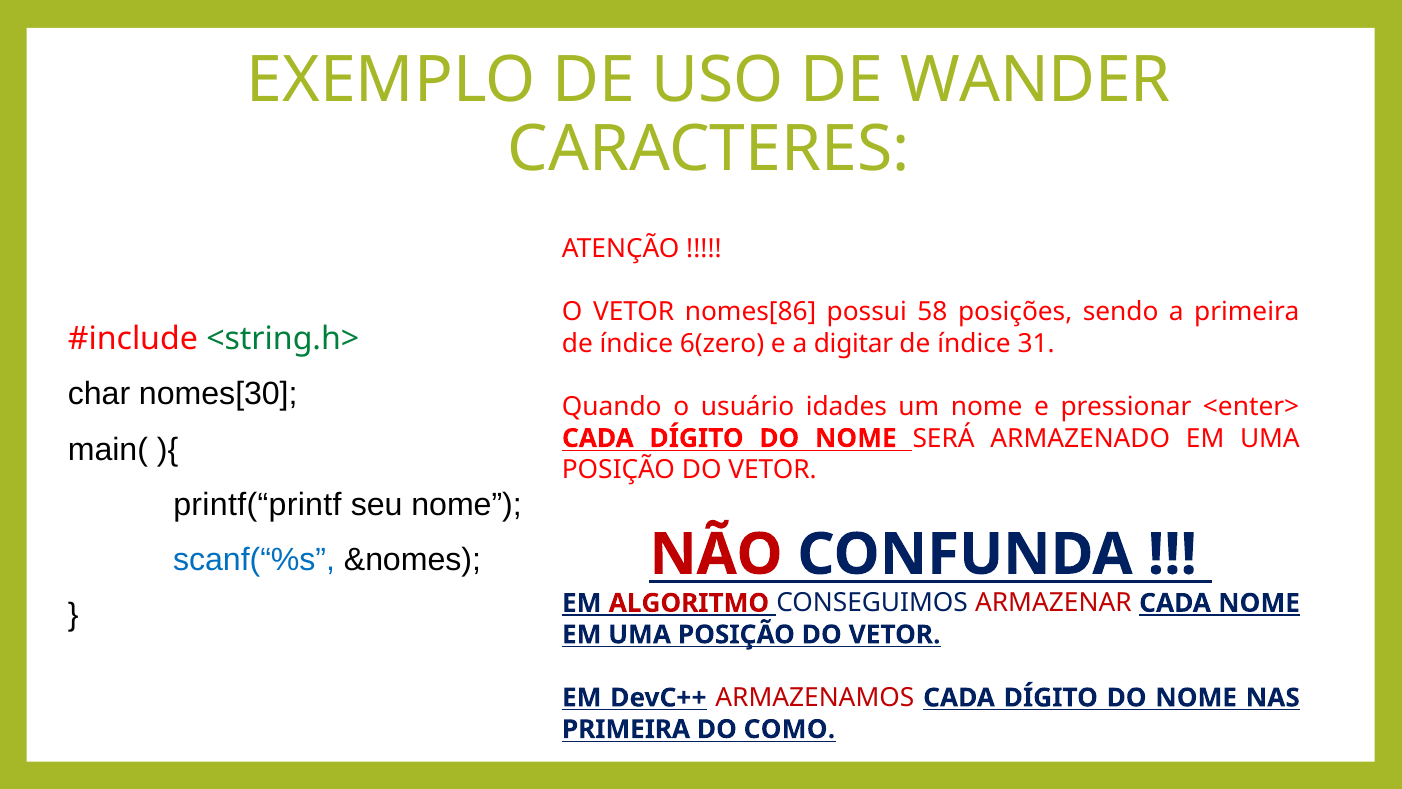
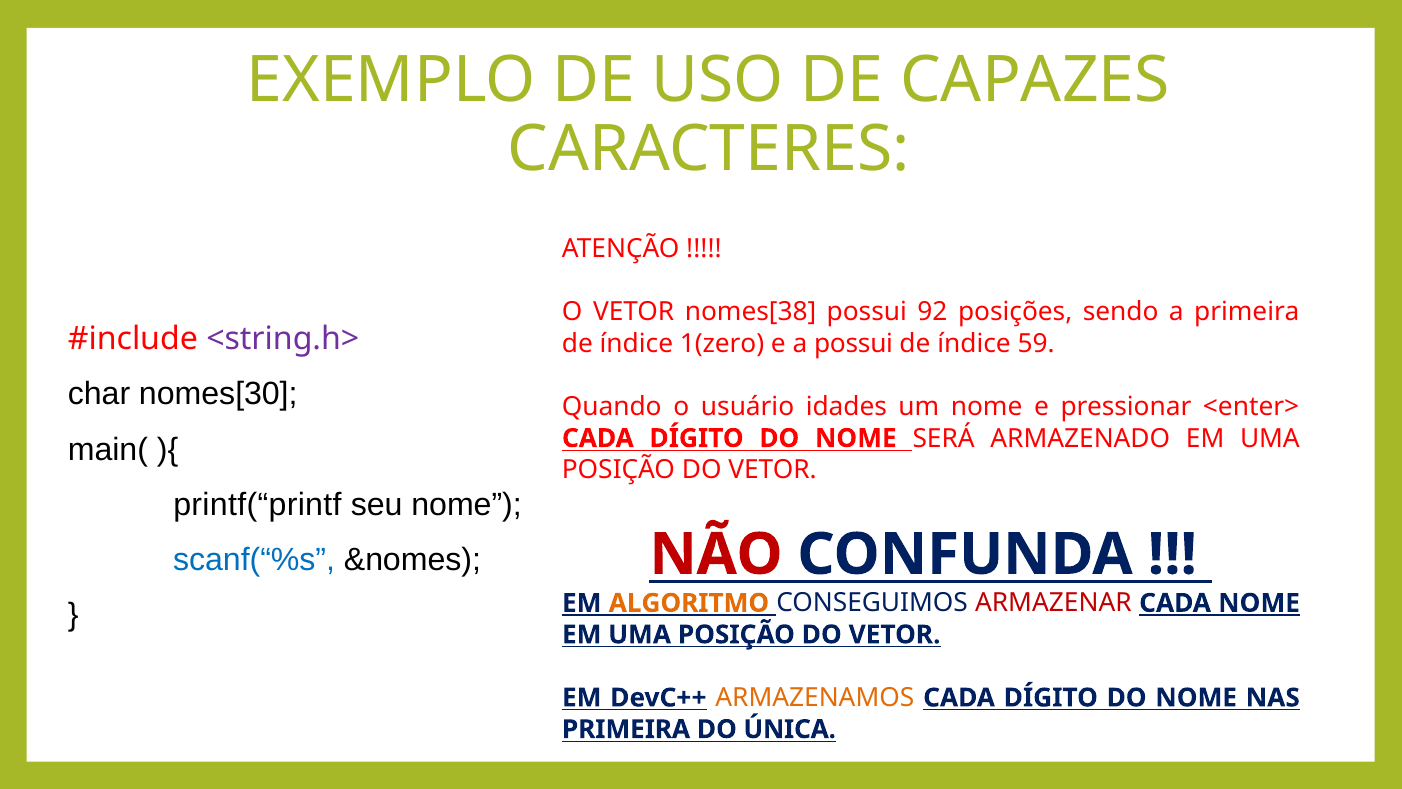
WANDER: WANDER -> CAPAZES (1035, 80)
nomes[86: nomes[86 -> nomes[38 (751, 312)
58: 58 -> 92 (932, 312)
<string.h> colour: green -> purple (283, 339)
6(zero: 6(zero -> 1(zero (722, 343)
a digitar: digitar -> possui (854, 343)
31: 31 -> 59 (1036, 343)
ALGORITMO colour: red -> orange (689, 603)
ARMAZENAMOS colour: red -> orange (815, 697)
COMO: COMO -> ÚNICA (790, 729)
